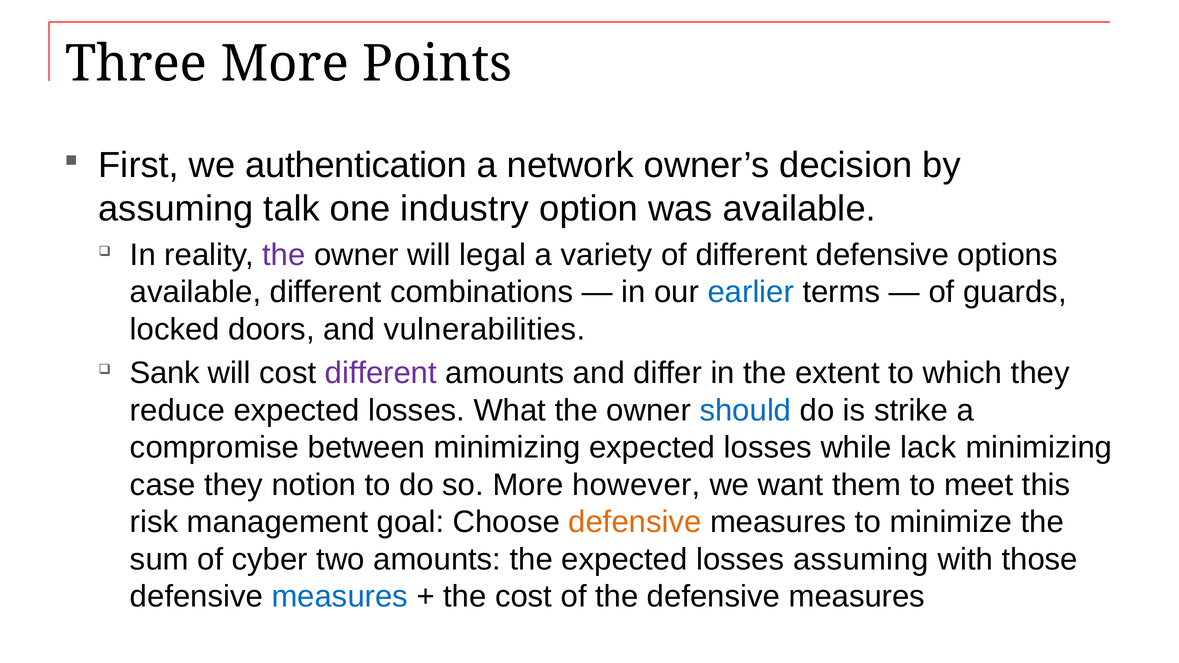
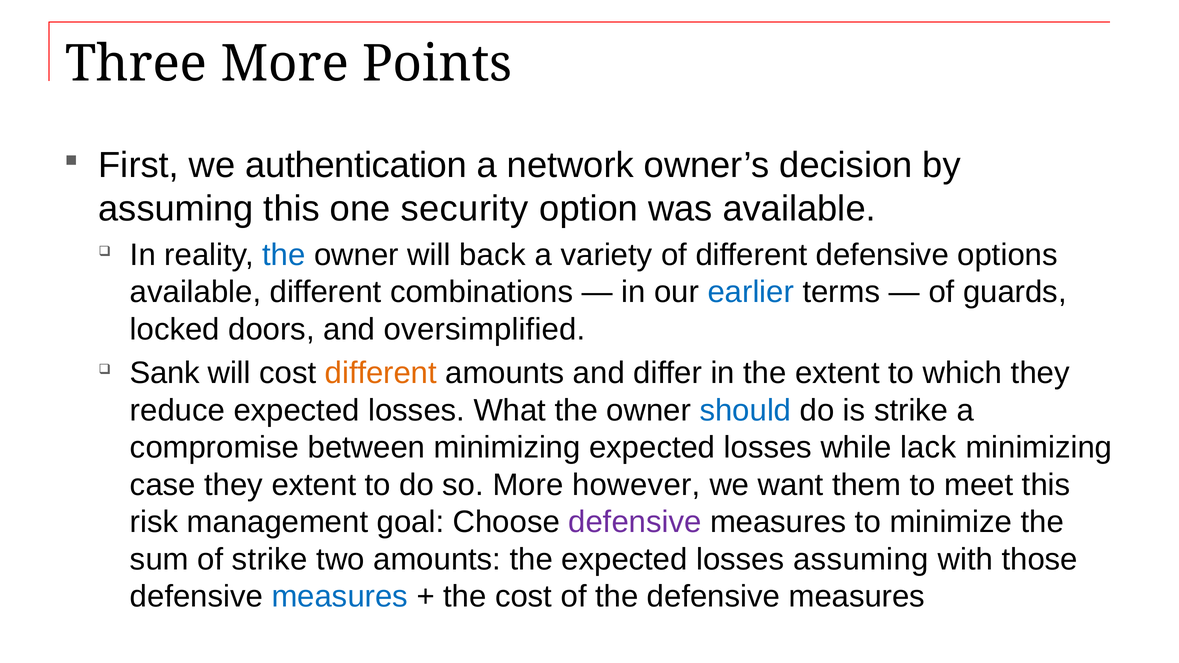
assuming talk: talk -> this (292, 209)
industry: industry -> security (465, 209)
the colour: purple -> blue (284, 255)
legal: legal -> back (493, 255)
vulnerabilities: vulnerabilities -> oversimplified (485, 330)
different colour: purple -> orange (381, 373)
they notion: notion -> extent (314, 485)
defensive colour: orange -> purple (635, 522)
of cyber: cyber -> strike (270, 560)
